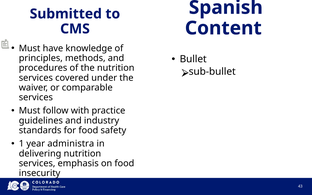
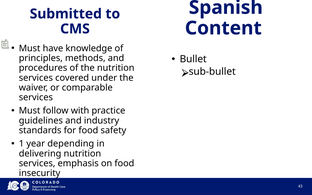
administra: administra -> depending (71, 144)
